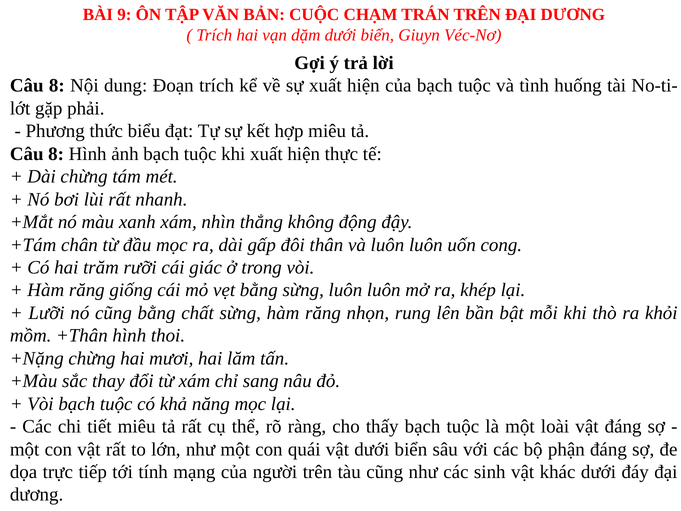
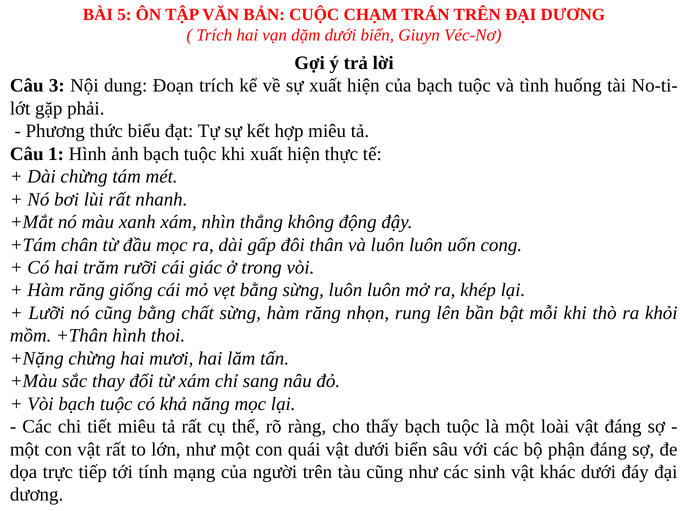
9: 9 -> 5 (124, 15)
8: 8 -> 3 (57, 86)
8: 8 -> 1 (56, 154)
